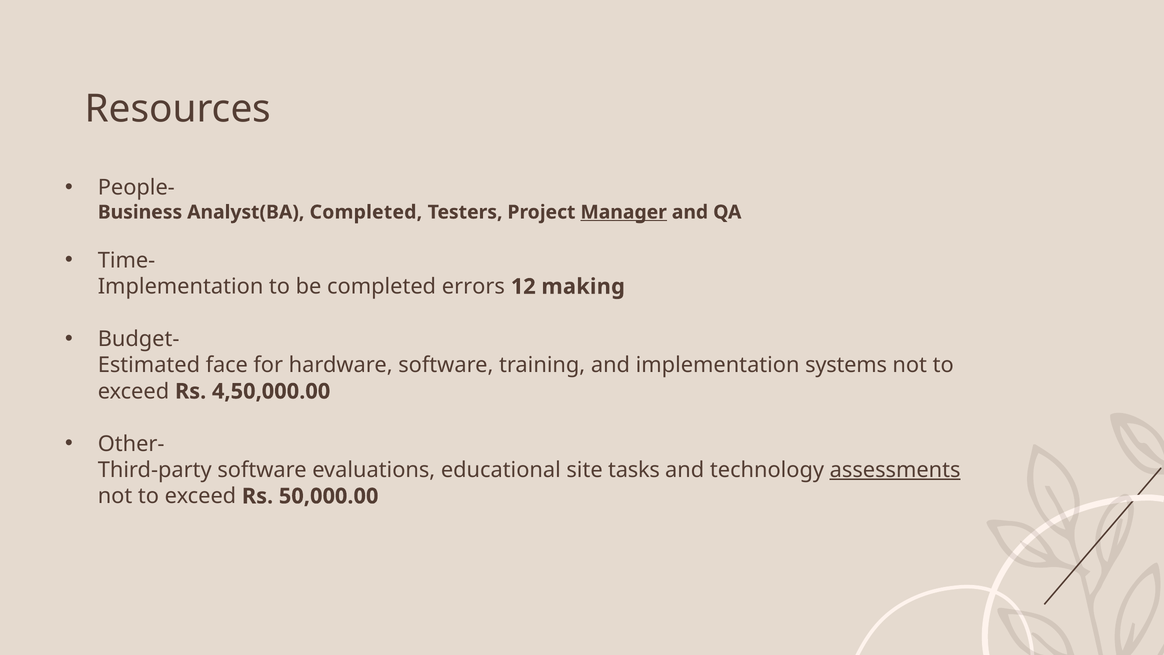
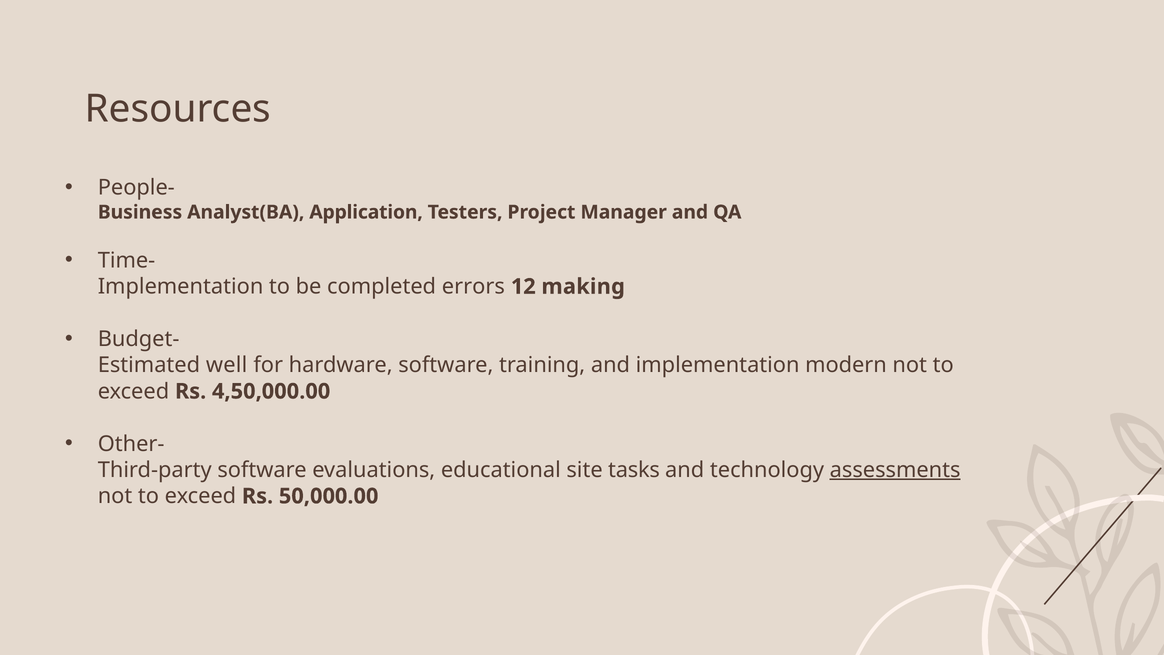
Analyst(BA Completed: Completed -> Application (366, 212)
Manager underline: present -> none (624, 212)
face: face -> well (227, 365)
systems: systems -> modern (846, 365)
